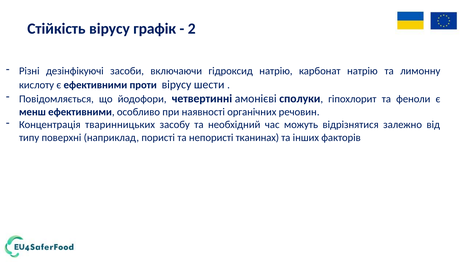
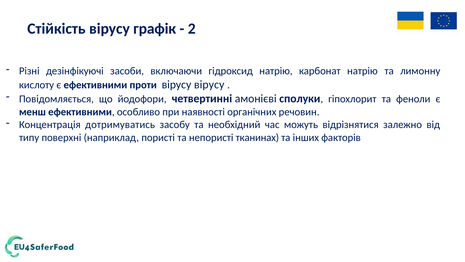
вірусу шести: шести -> вірусу (209, 84)
тваринницьких: тваринницьких -> дотримуватись (120, 124)
